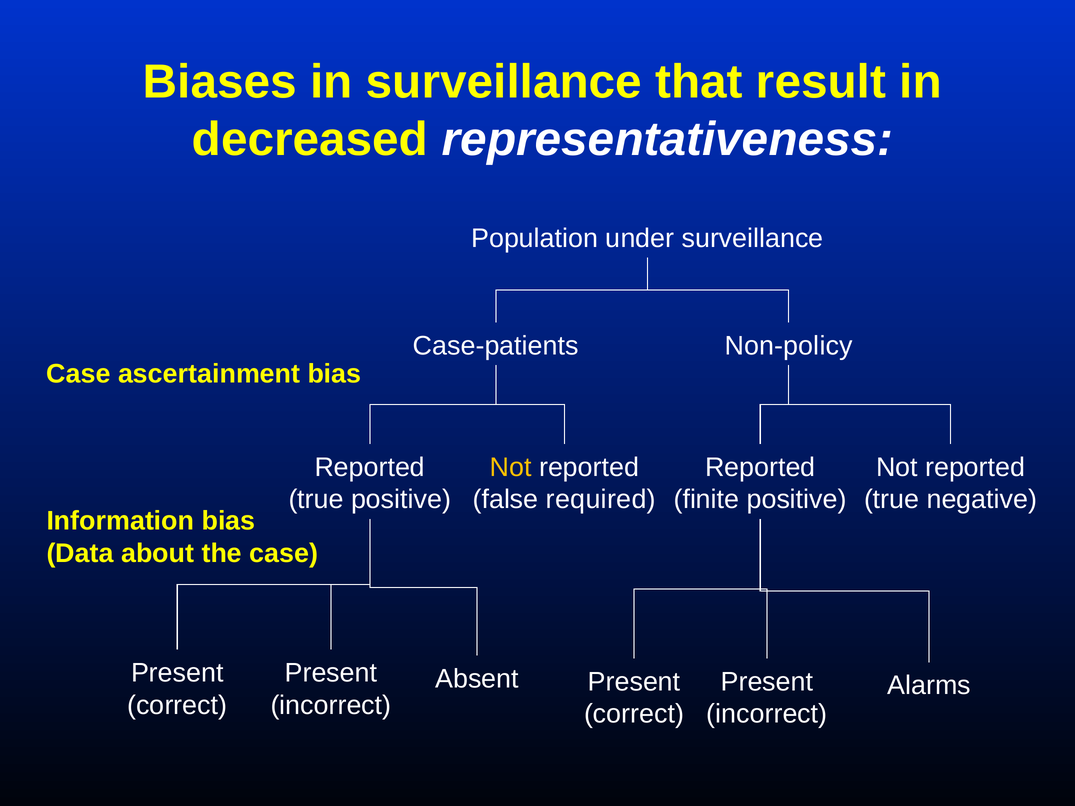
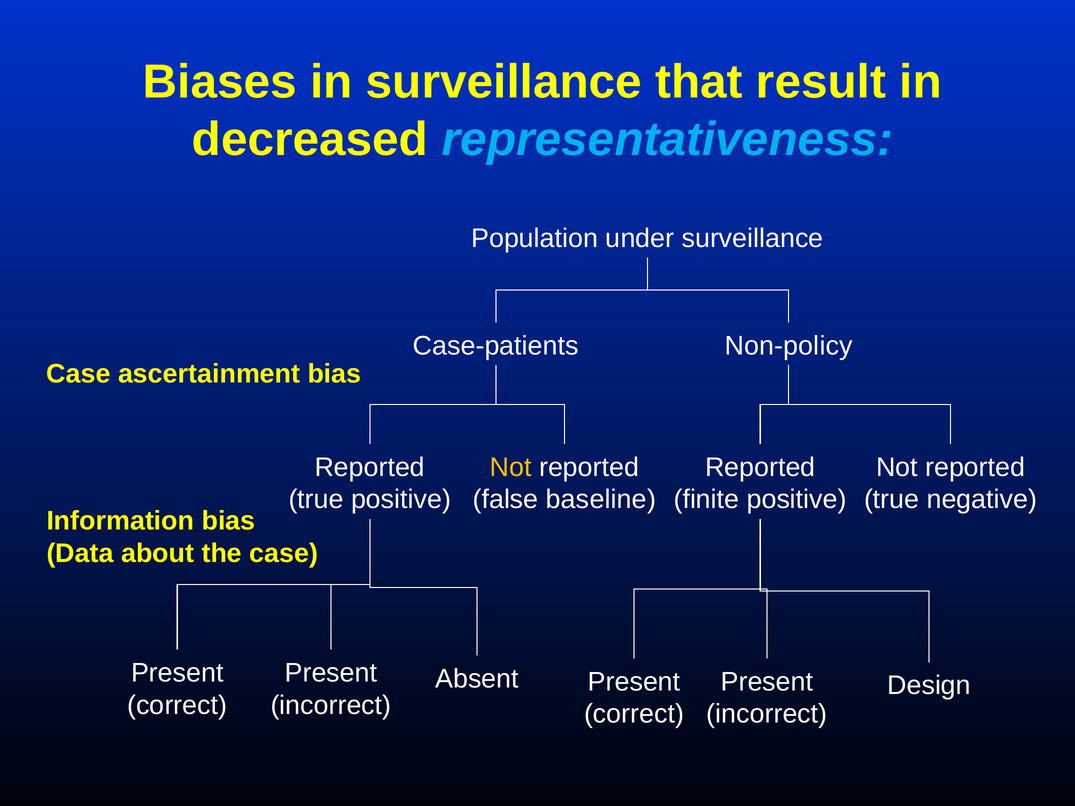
representativeness colour: white -> light blue (668, 139)
required: required -> baseline (601, 500)
Alarms: Alarms -> Design (929, 686)
